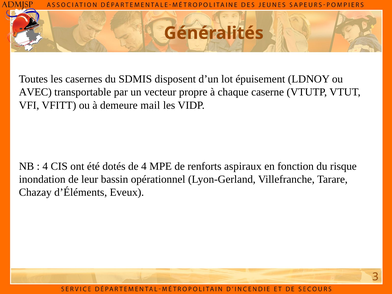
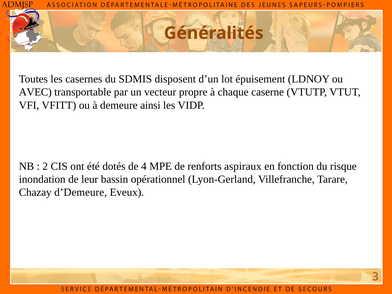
mail: mail -> ainsi (150, 105)
4: 4 -> 2 (45, 166)
d’Éléments: d’Éléments -> d’Demeure (81, 192)
